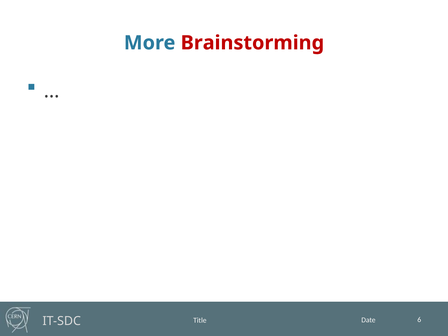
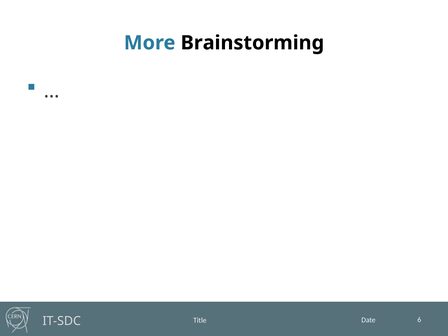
Brainstorming colour: red -> black (252, 43)
